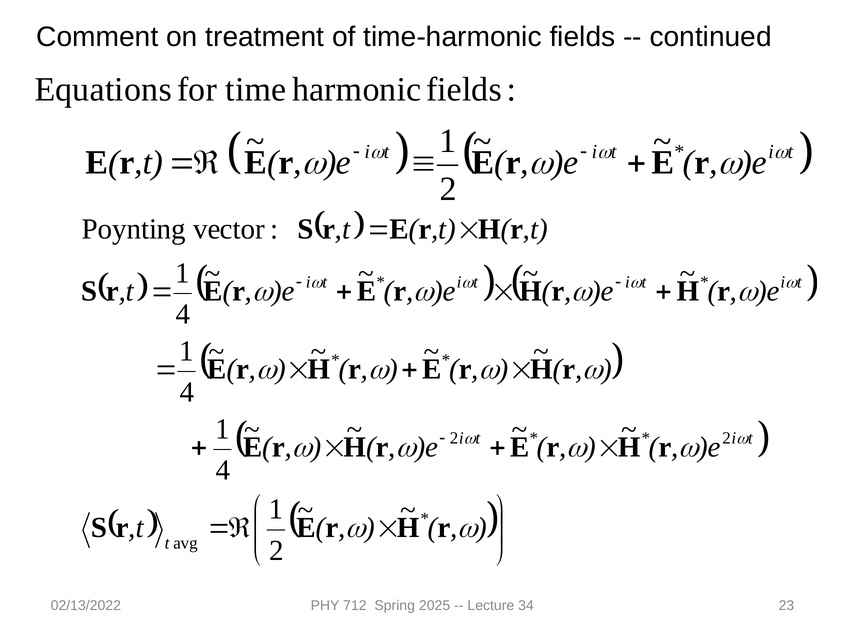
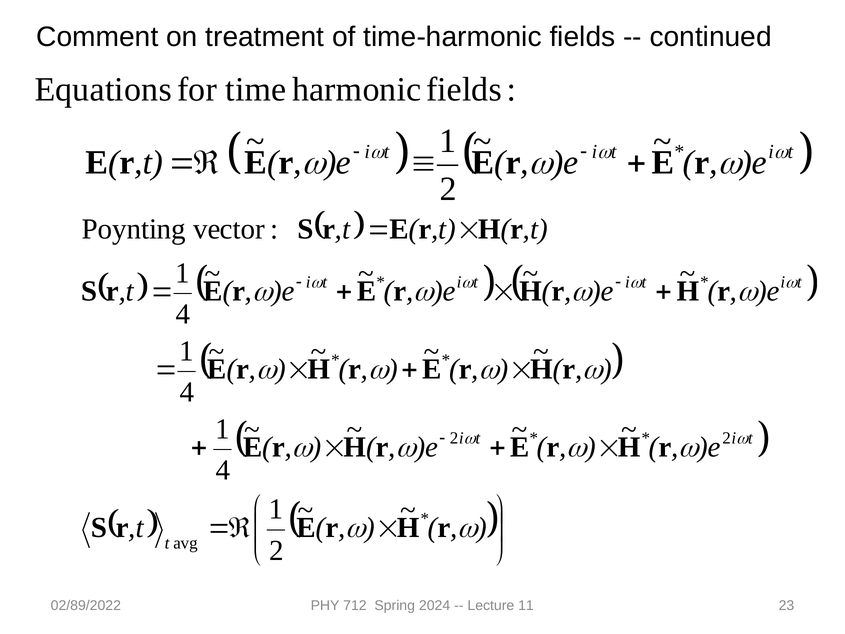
02/13/2022: 02/13/2022 -> 02/89/2022 (86, 605)
2025: 2025 -> 2024 (435, 605)
34: 34 -> 11 (526, 605)
